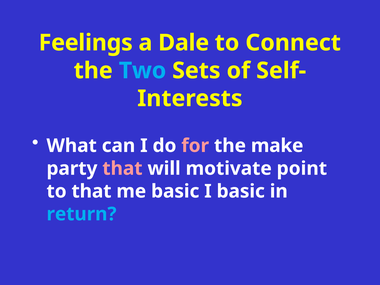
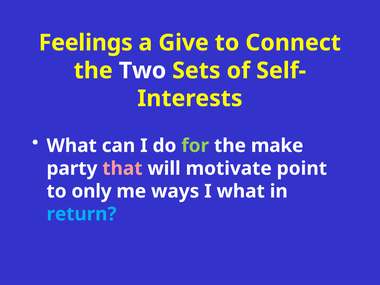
Dale: Dale -> Give (184, 43)
Two colour: light blue -> white (143, 71)
for colour: pink -> light green (195, 146)
to that: that -> only (92, 191)
me basic: basic -> ways (175, 191)
I basic: basic -> what (241, 191)
